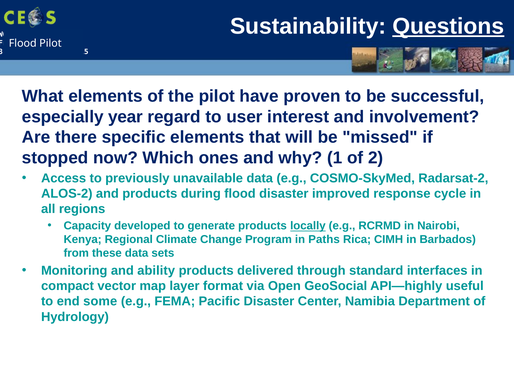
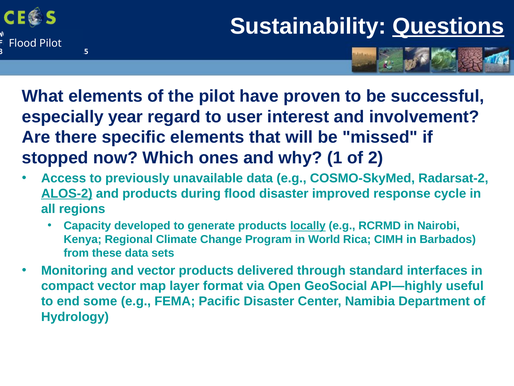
ALOS-2 underline: none -> present (67, 193)
Paths: Paths -> World (324, 239)
and ability: ability -> vector (156, 270)
